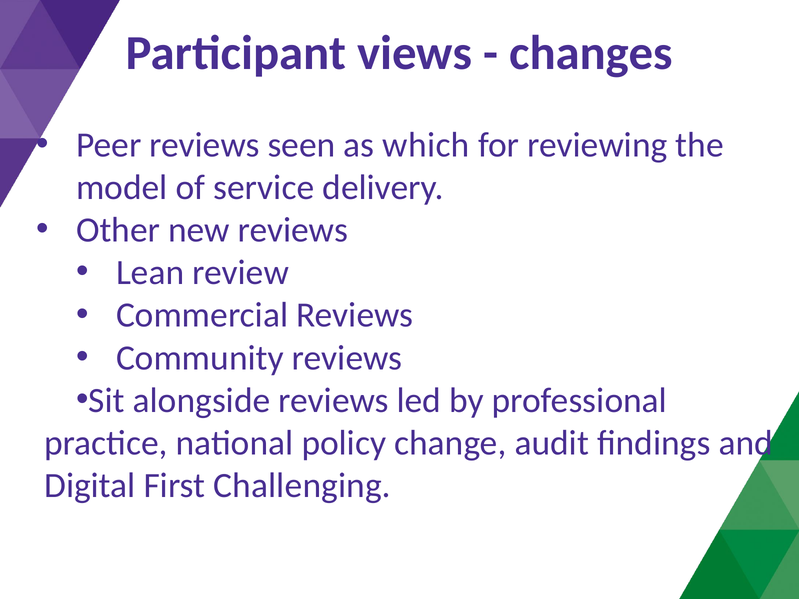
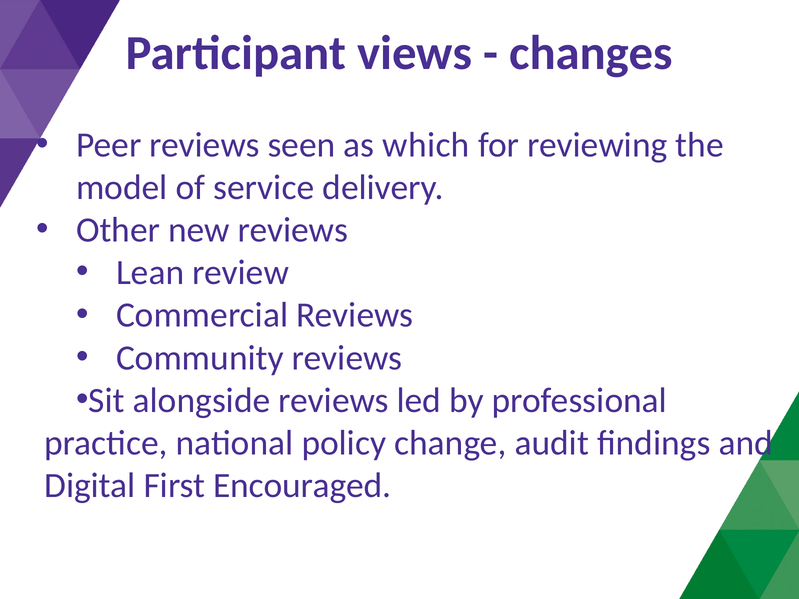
Challenging: Challenging -> Encouraged (302, 486)
